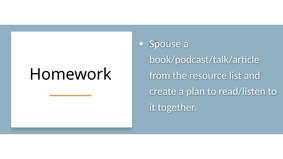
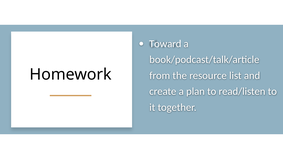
Spouse: Spouse -> Toward (165, 44)
